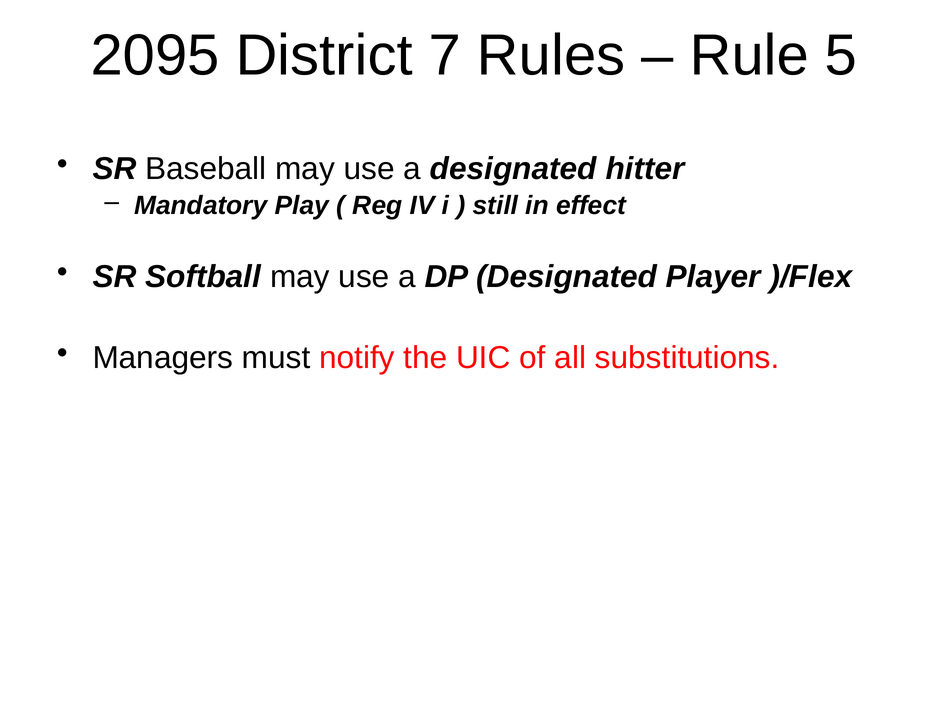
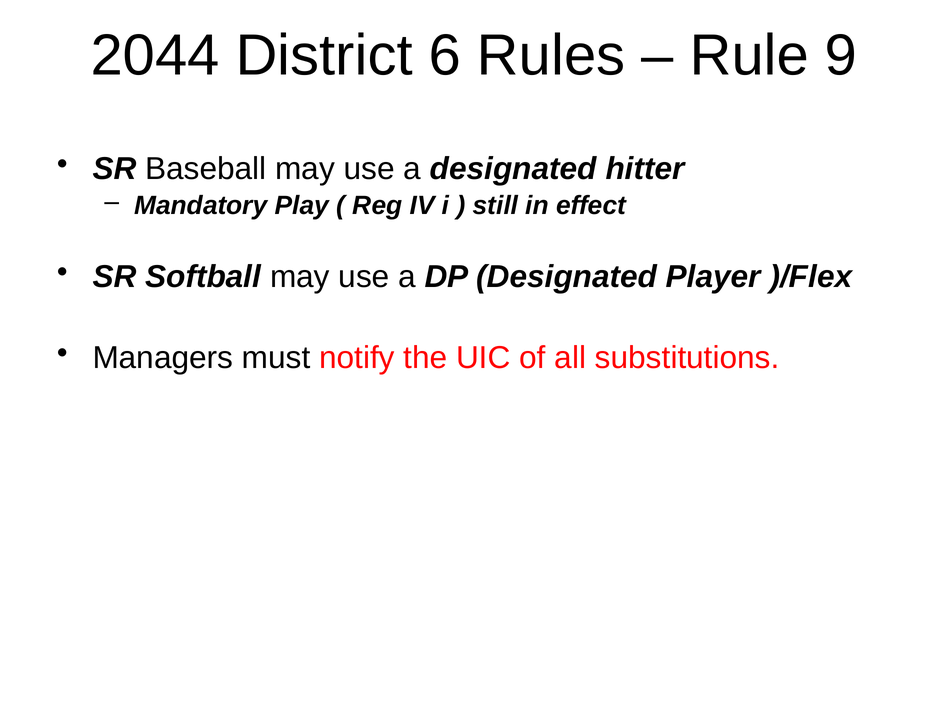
2095: 2095 -> 2044 (155, 56)
7: 7 -> 6 (445, 56)
5: 5 -> 9 (841, 56)
